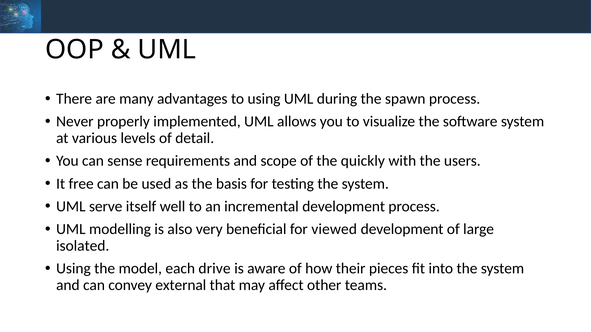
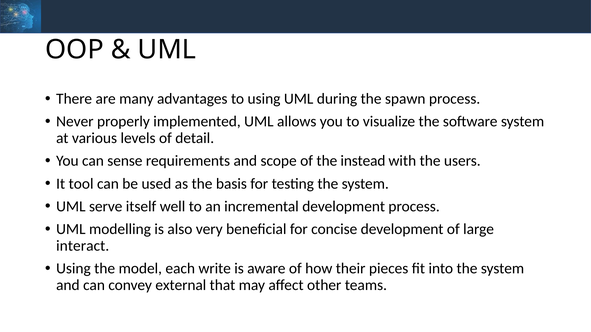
quickly: quickly -> instead (363, 161)
free: free -> tool (81, 184)
viewed: viewed -> concise (334, 229)
isolated: isolated -> interact (83, 246)
drive: drive -> write (215, 269)
